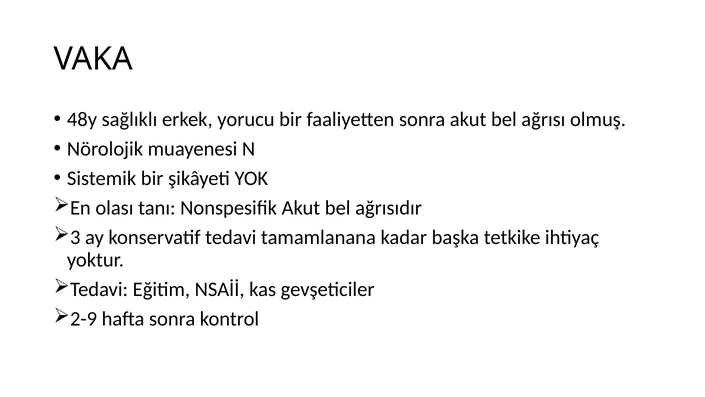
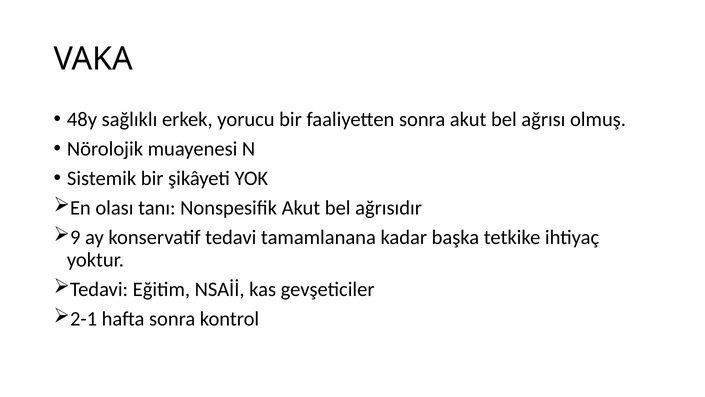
3: 3 -> 9 (75, 237)
2-9: 2-9 -> 2-1 (84, 319)
